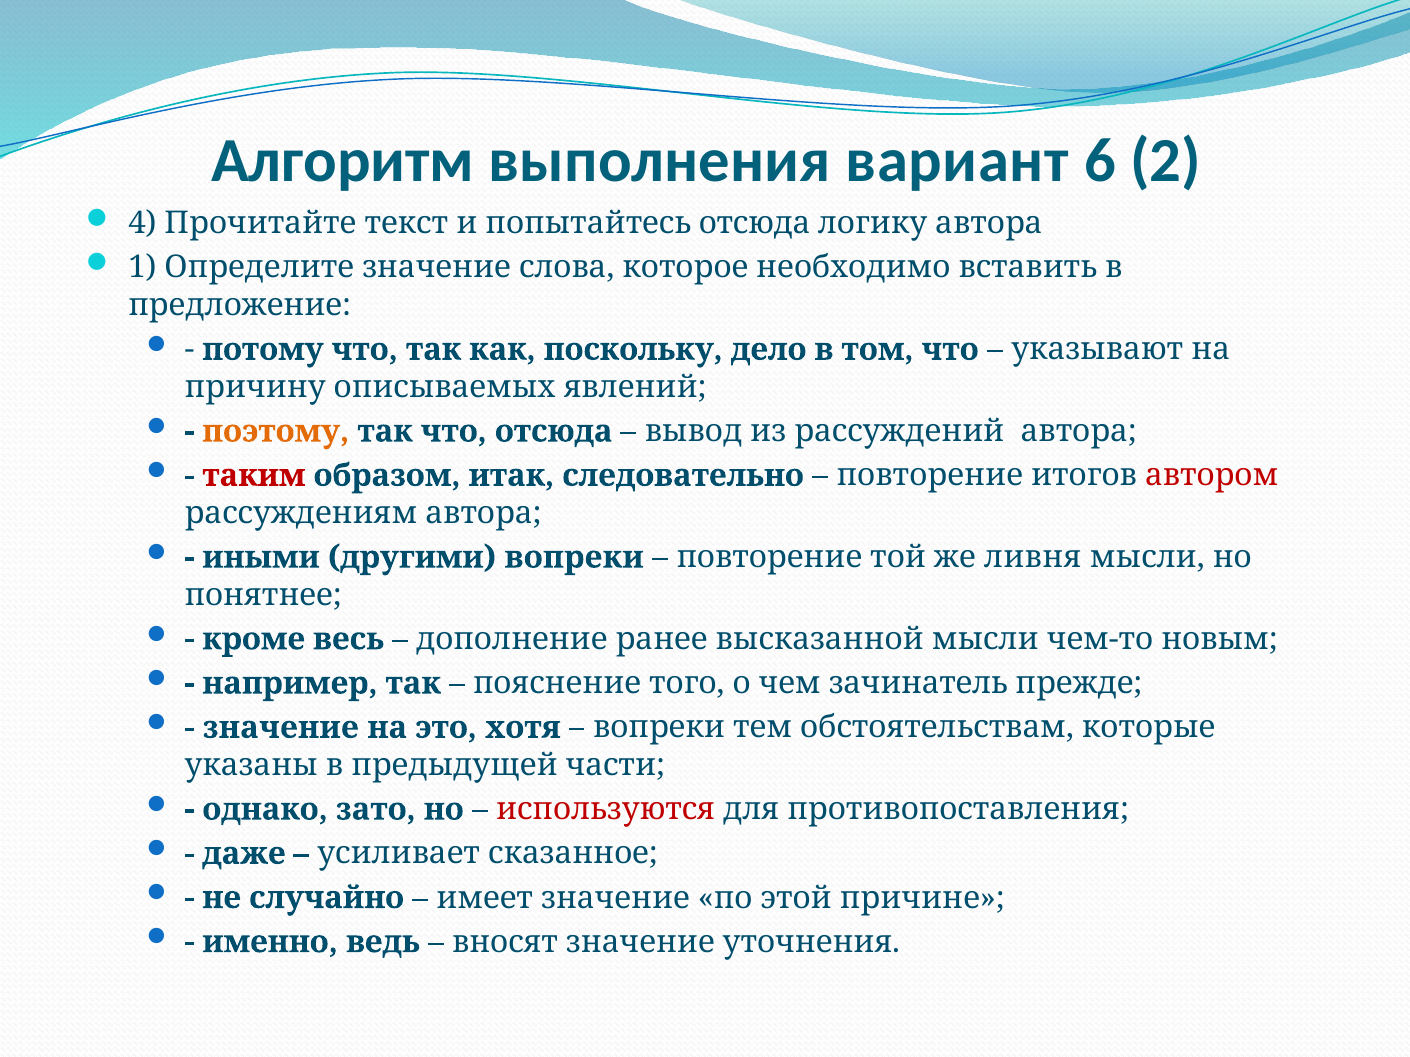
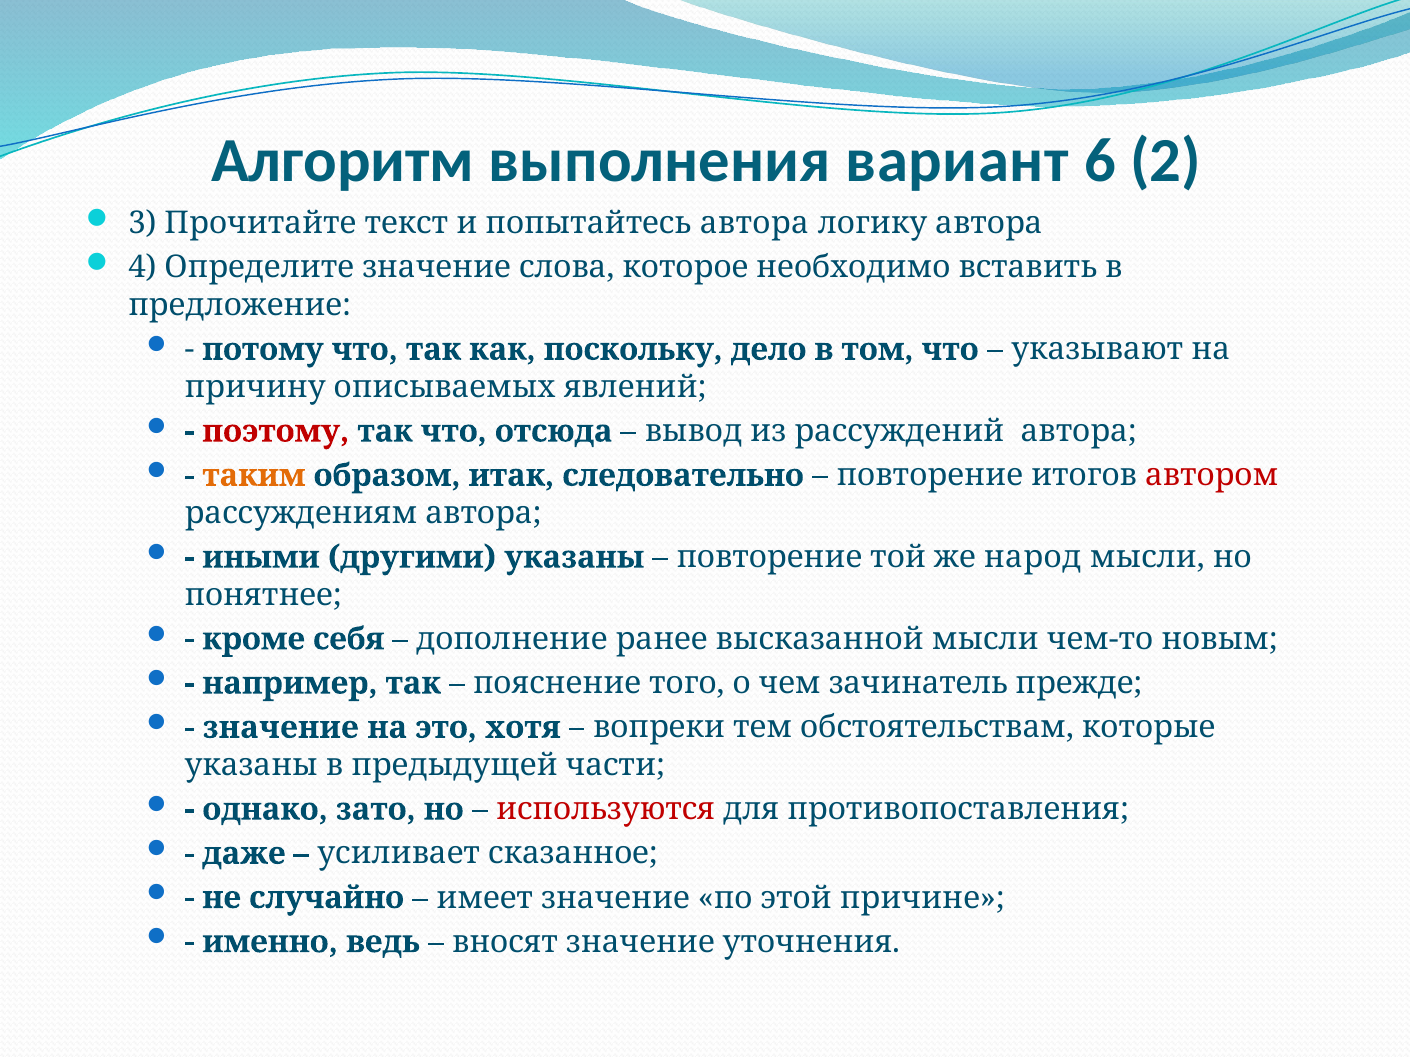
4: 4 -> 3 (142, 224)
попытайтесь отсюда: отсюда -> автора (754, 224)
1: 1 -> 4 (142, 268)
поэтому colour: orange -> red (276, 431)
таким colour: red -> orange (254, 476)
другими вопреки: вопреки -> указаны (574, 557)
ливня: ливня -> народ (1033, 557)
весь: весь -> себя (349, 639)
